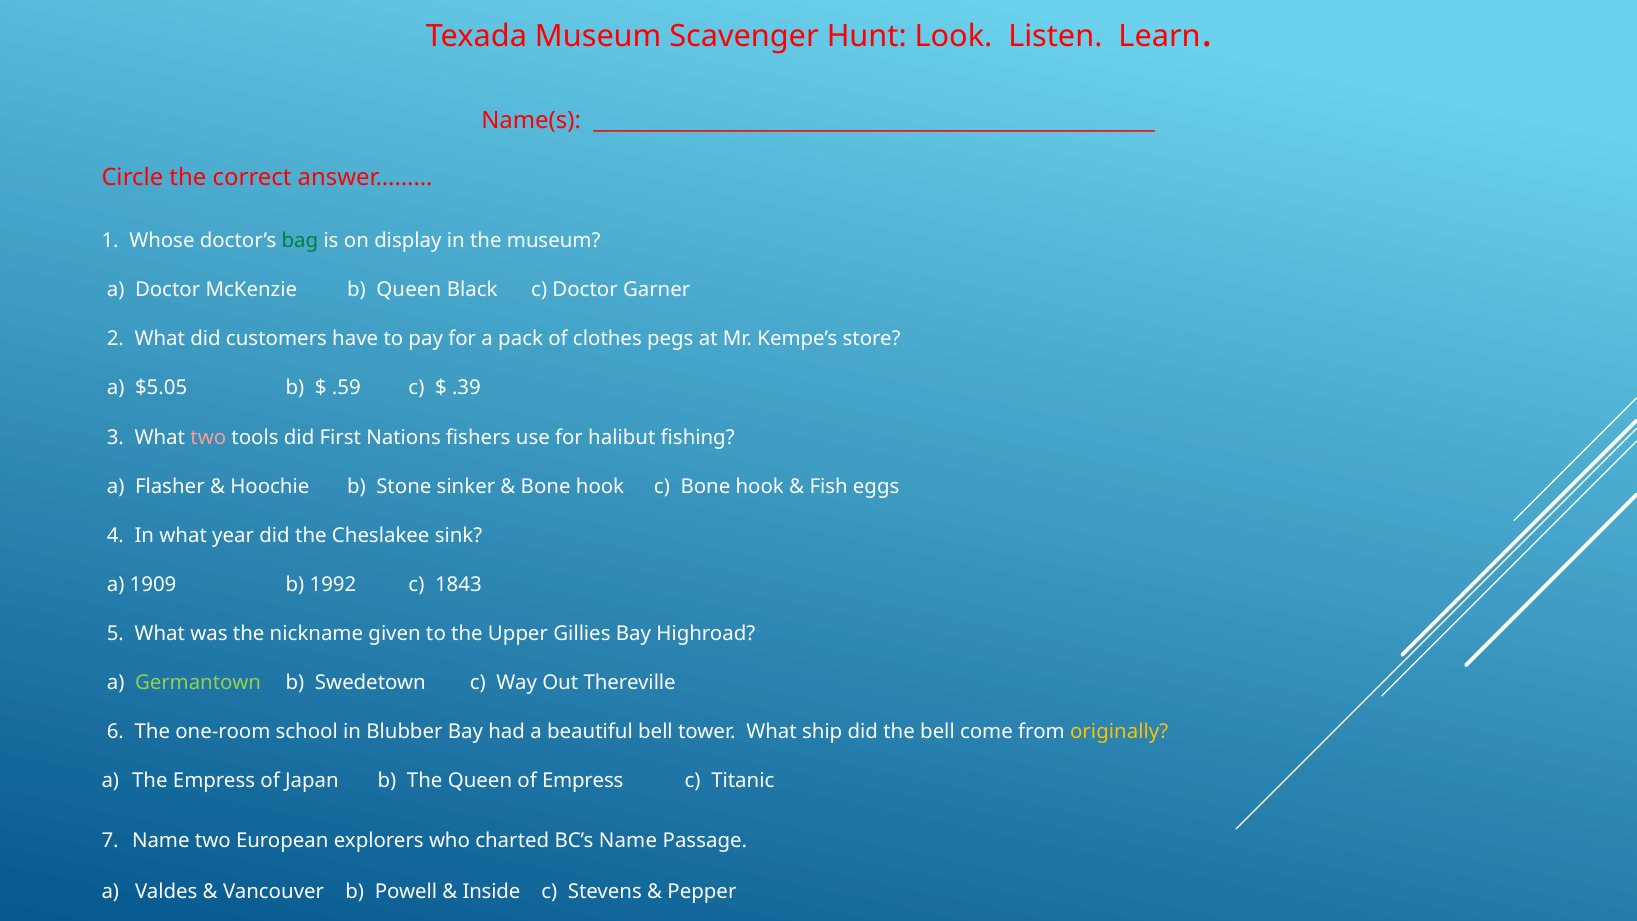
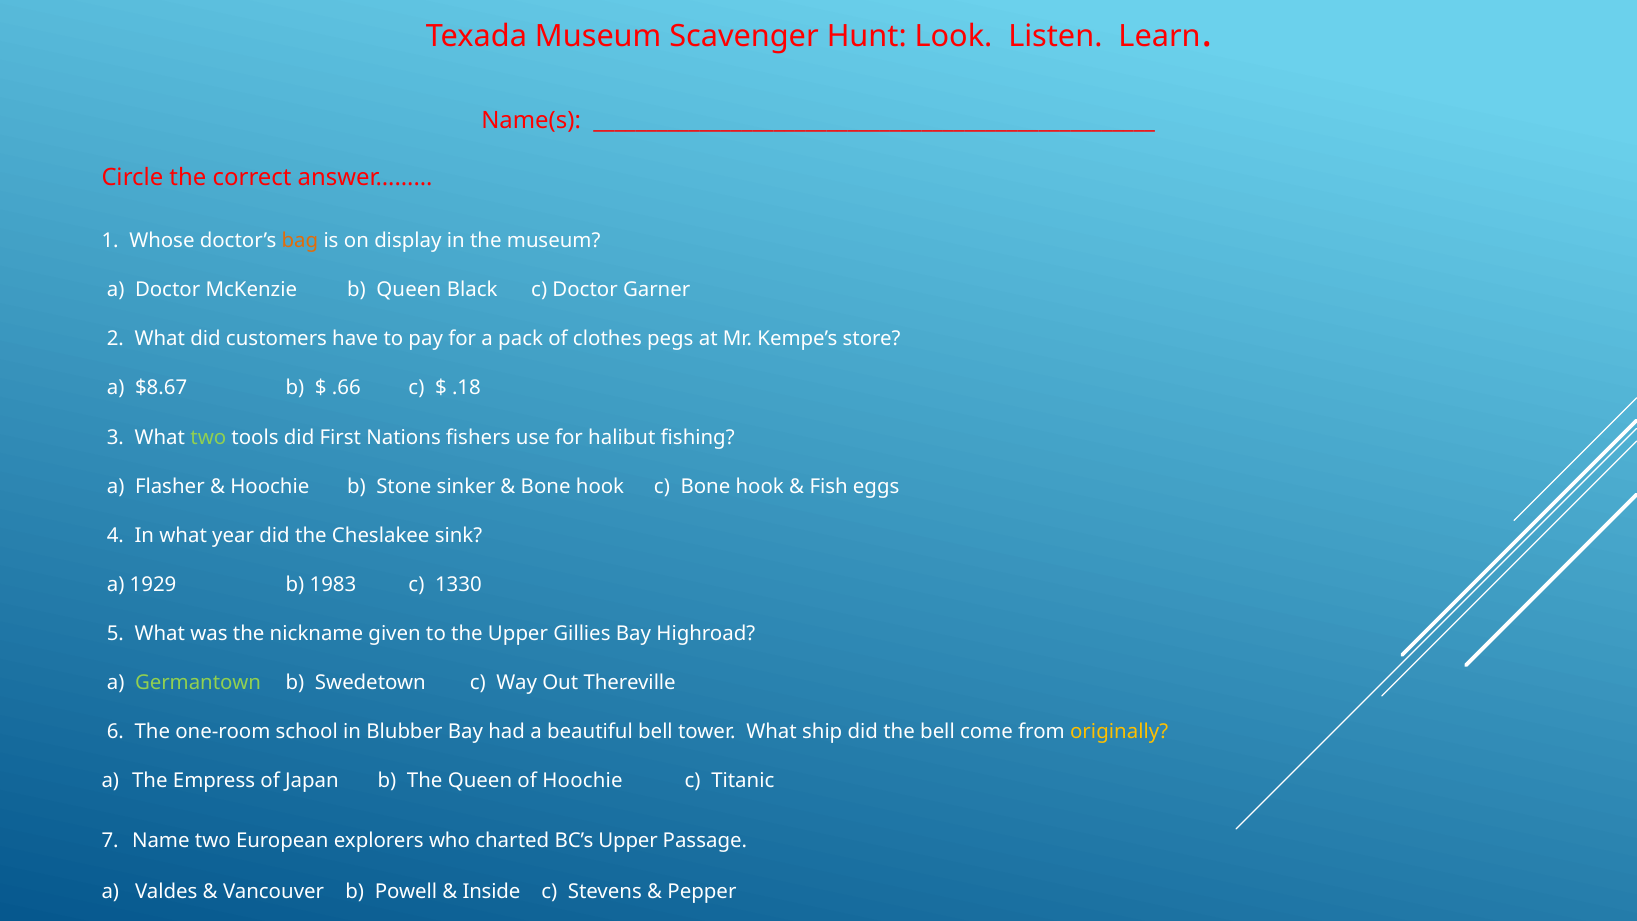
bag colour: green -> orange (300, 241)
$5.05: $5.05 -> $8.67 (161, 388)
.59: .59 -> .66 (346, 388)
.39: .39 -> .18 (466, 388)
two colour: pink -> light green (208, 437)
1909: 1909 -> 1929 (153, 585)
1992: 1992 -> 1983 (333, 585)
1843: 1843 -> 1330 (458, 585)
of Empress: Empress -> Hoochie (583, 781)
BC’s Name: Name -> Upper (628, 840)
